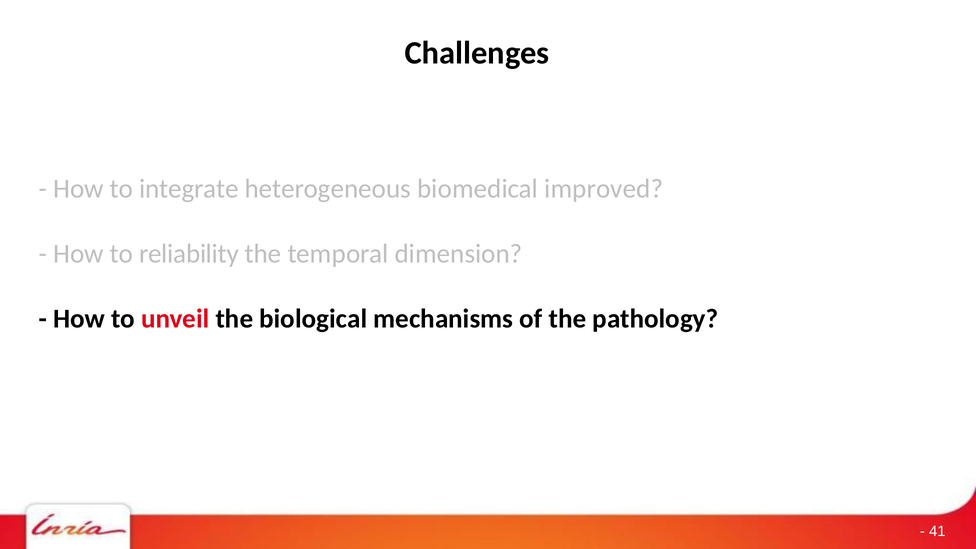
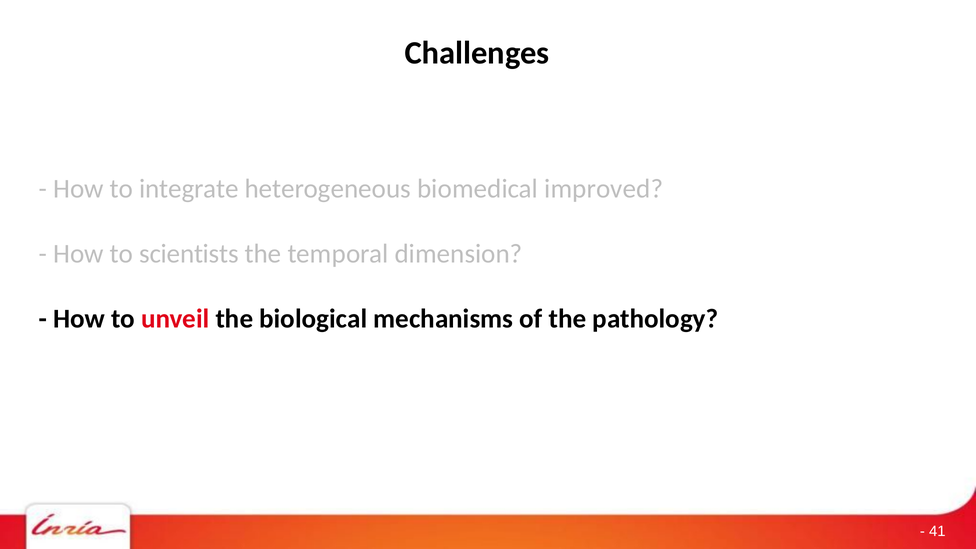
reliability: reliability -> scientists (189, 254)
